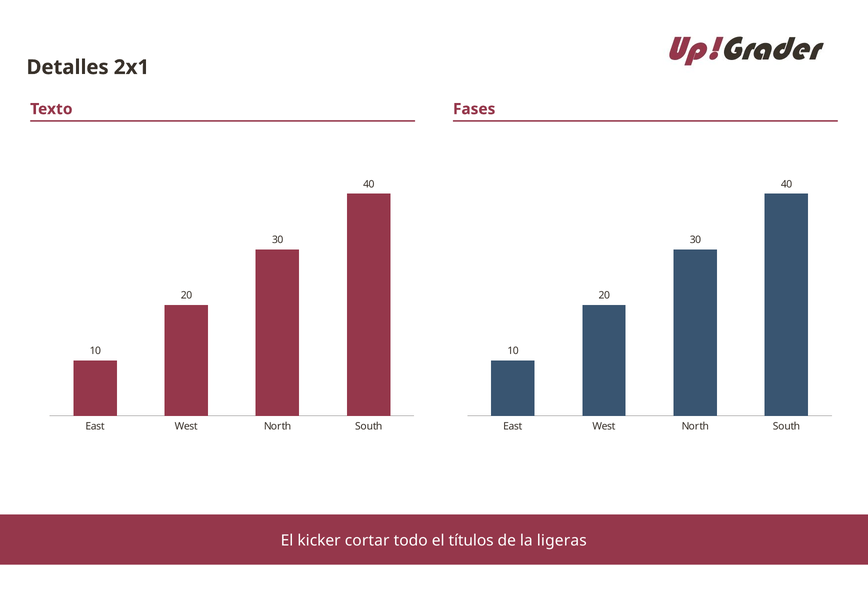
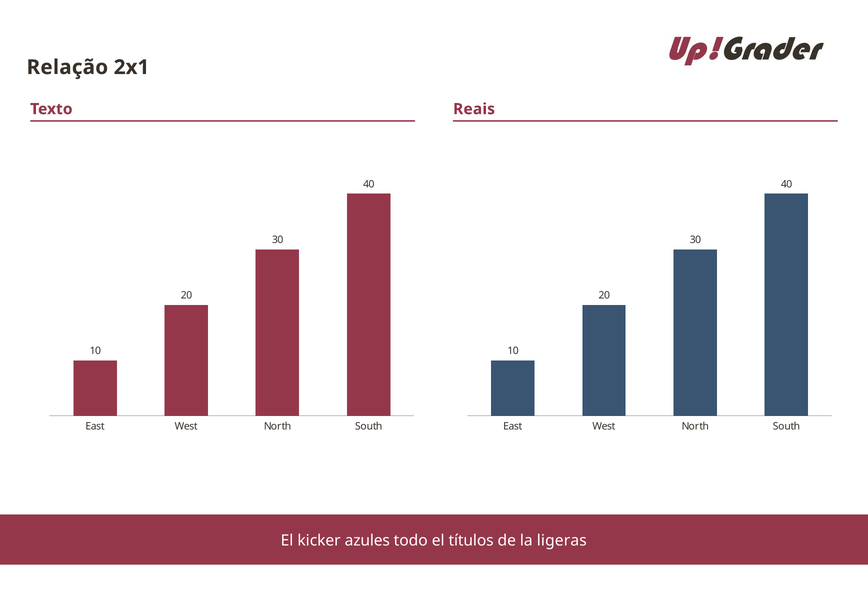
Detalles: Detalles -> Relação (67, 67)
Fases: Fases -> Reais (474, 109)
cortar: cortar -> azules (367, 541)
